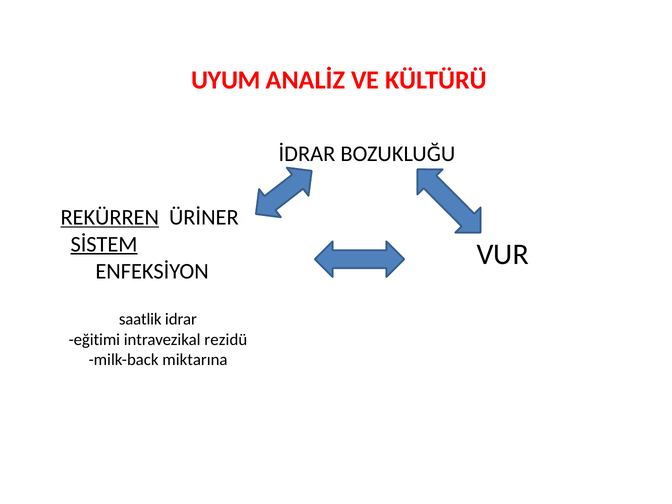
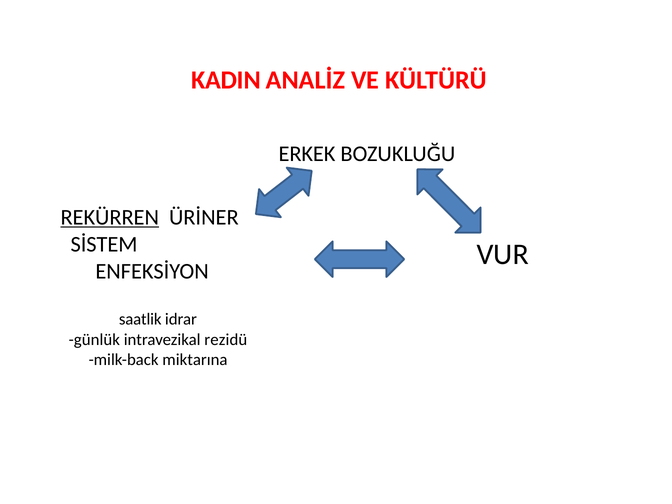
UYUM: UYUM -> KADIN (226, 80)
İDRAR: İDRAR -> ERKEK (307, 154)
SİSTEM underline: present -> none (104, 244)
eğitimi: eğitimi -> günlük (94, 340)
